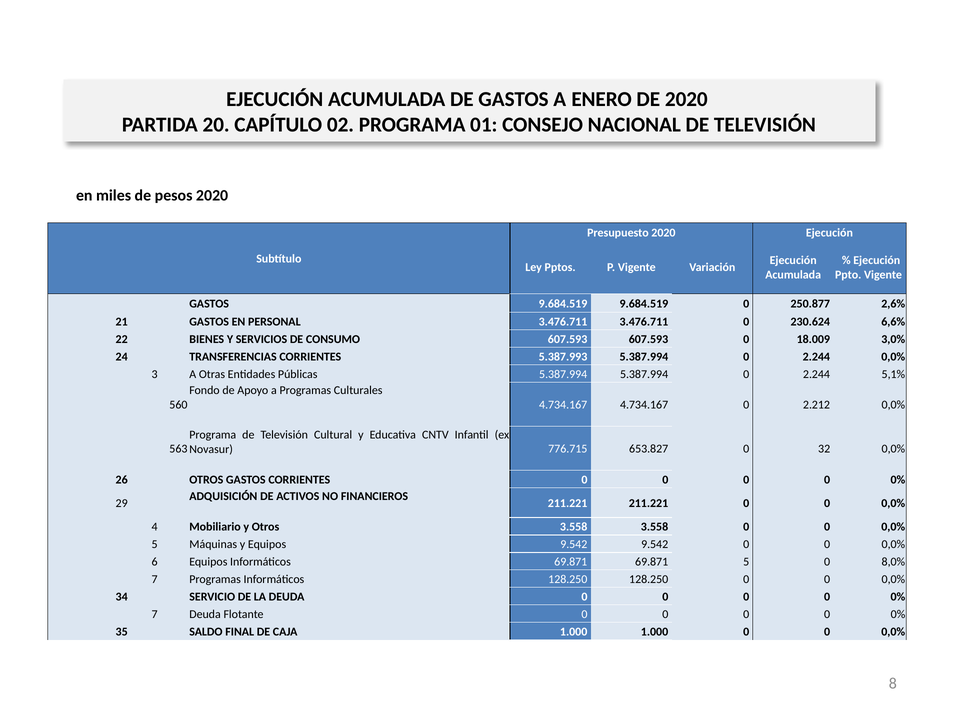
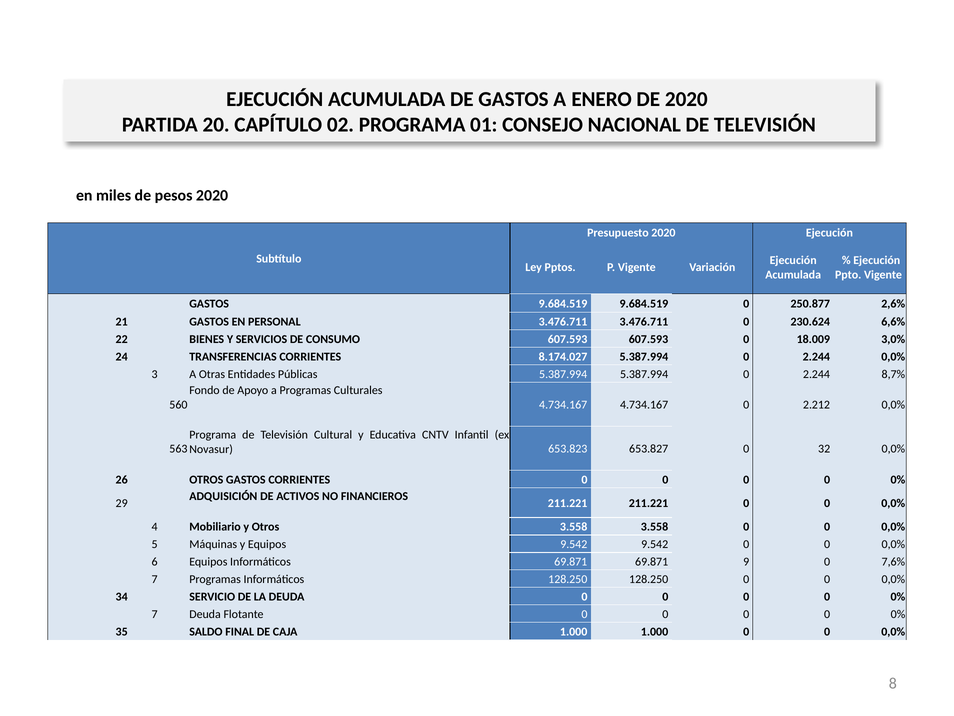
5.387.993: 5.387.993 -> 8.174.027 (563, 356)
5,1%: 5,1% -> 8,7% (893, 374)
776.715: 776.715 -> 653.823 (568, 449)
69.871 5: 5 -> 9 (746, 561)
8,0%: 8,0% -> 7,6% (893, 561)
